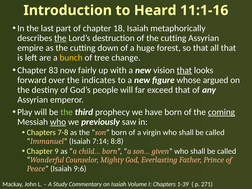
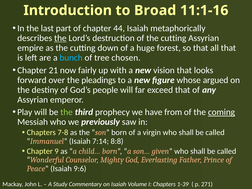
Heard: Heard -> Broad (155, 10)
18: 18 -> 44 (119, 28)
bunch colour: yellow -> light blue (71, 58)
change: change -> chosen (126, 58)
83: 83 -> 21 (53, 70)
that underline: present -> none (184, 70)
indicates: indicates -> pleadings (99, 80)
have born: born -> from (173, 112)
who underline: present -> none (58, 122)
